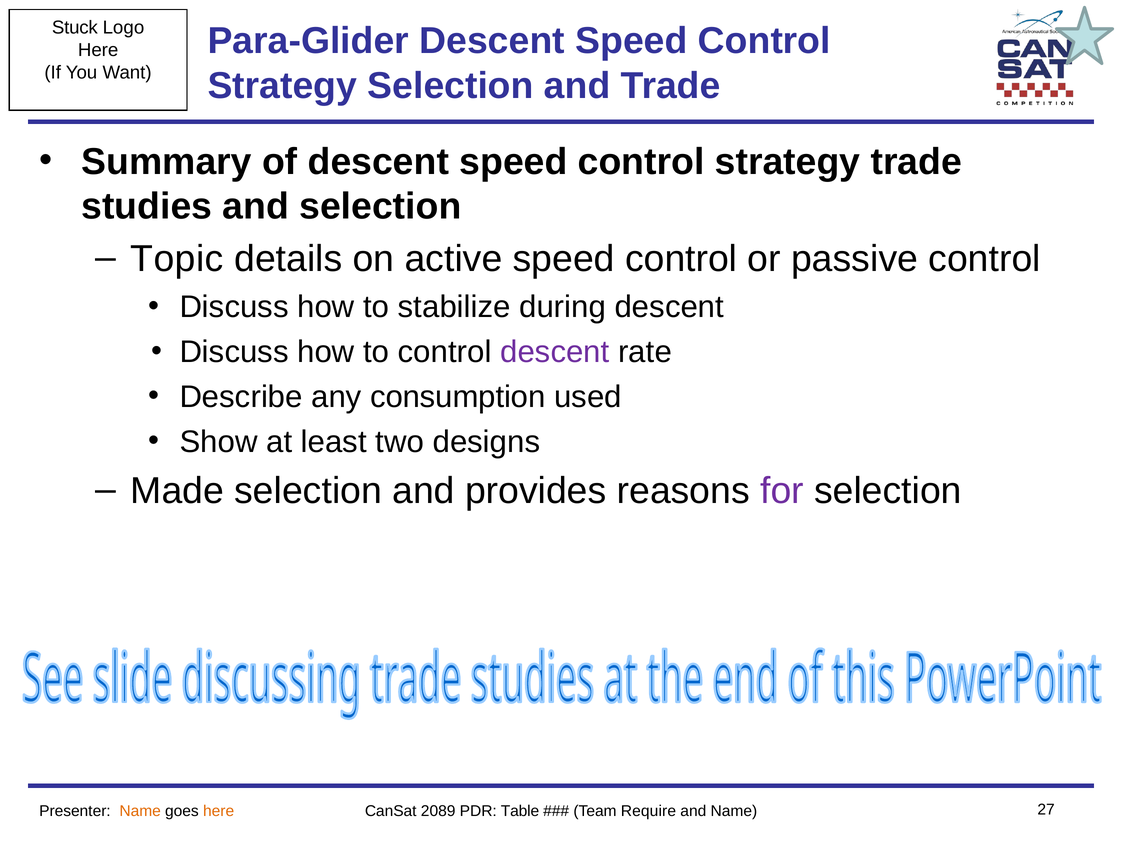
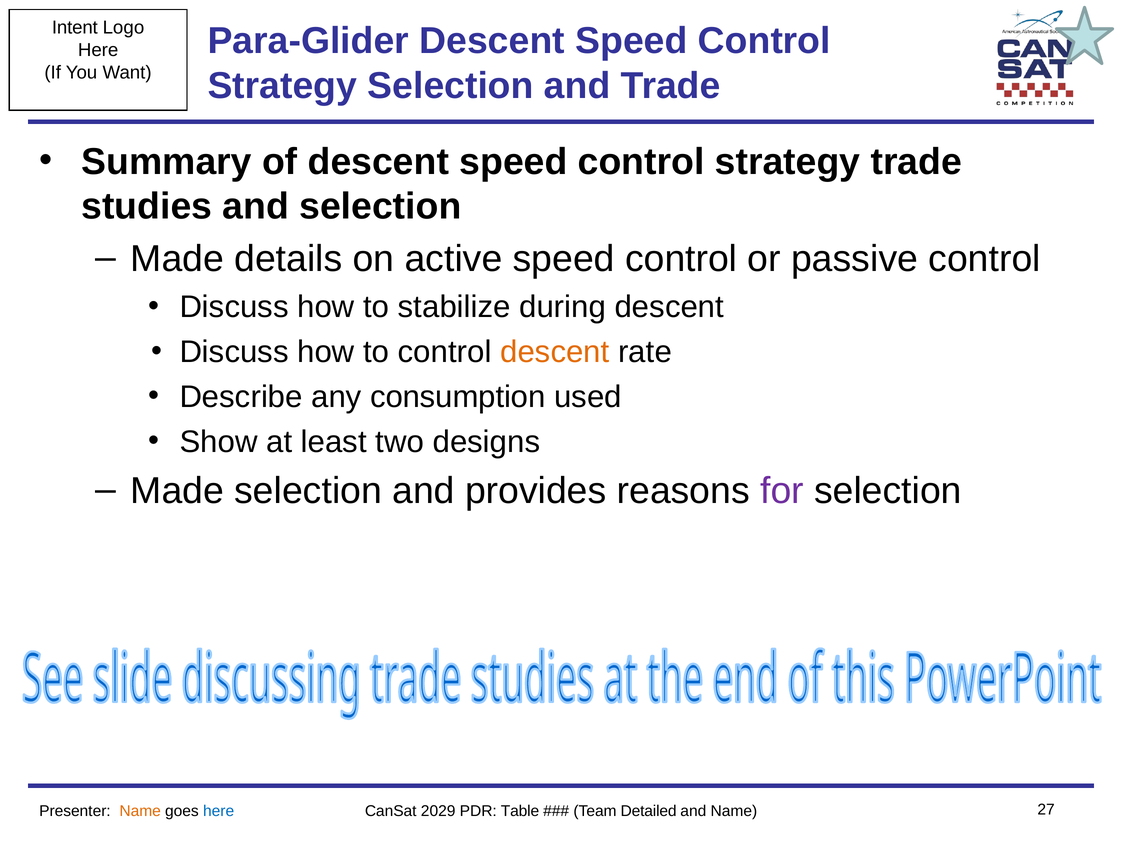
Stuck: Stuck -> Intent (75, 27)
Topic: Topic -> Made (177, 259)
descent colour: purple -> orange (555, 352)
here colour: orange -> blue (219, 811)
2089: 2089 -> 2029 (438, 811)
Require: Require -> Detailed (649, 811)
